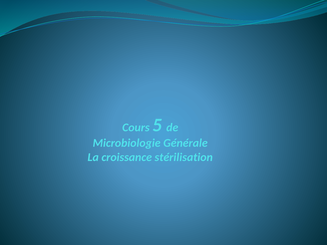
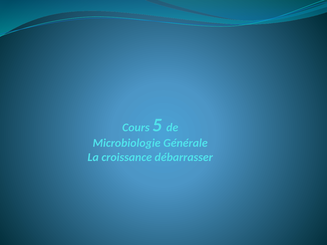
stérilisation: stérilisation -> débarrasser (184, 157)
